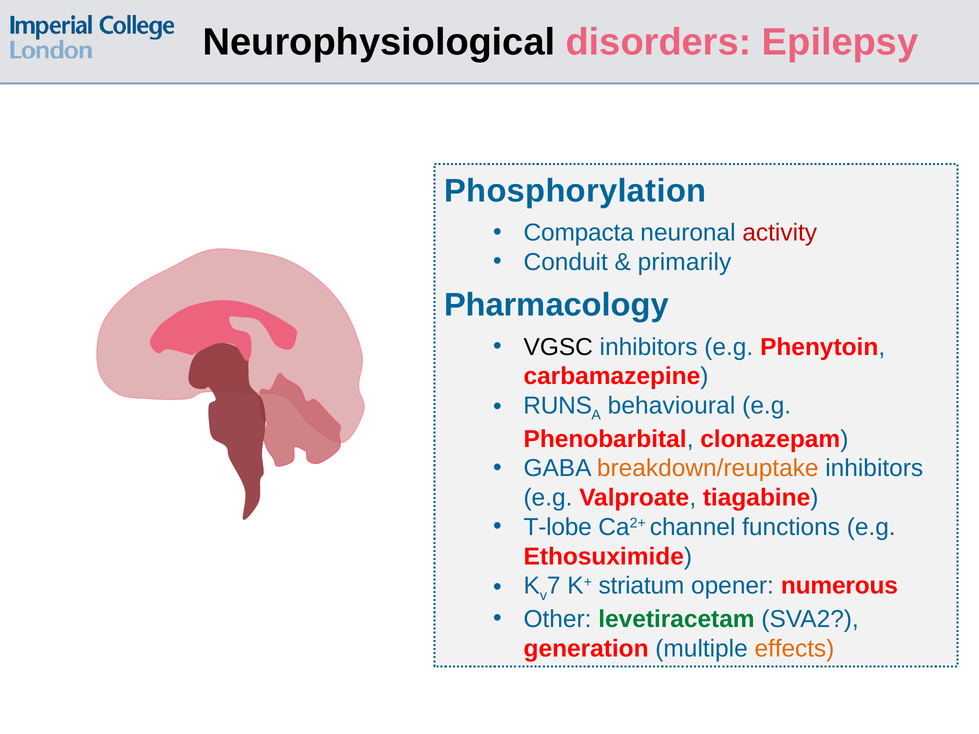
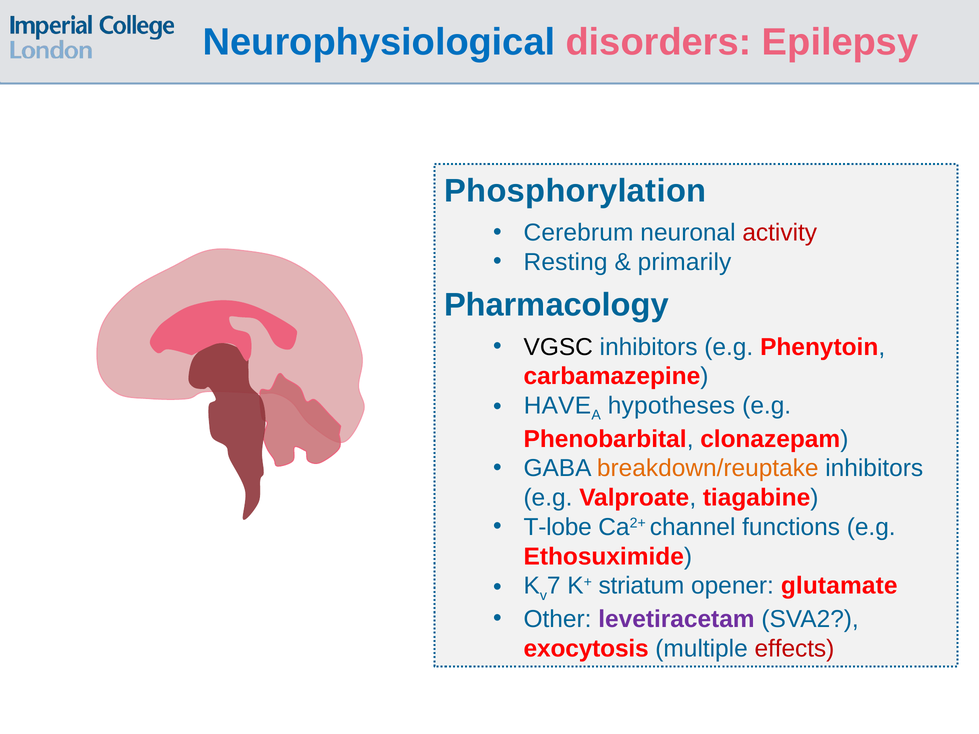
Neurophysiological colour: black -> blue (379, 42)
Compacta: Compacta -> Cerebrum (579, 233)
Conduit: Conduit -> Resting (566, 262)
RUNS: RUNS -> HAVE (557, 406)
behavioural: behavioural -> hypotheses (671, 406)
numerous: numerous -> glutamate (839, 586)
levetiracetam colour: green -> purple (676, 619)
generation: generation -> exocytosis (586, 649)
effects colour: orange -> red (794, 649)
